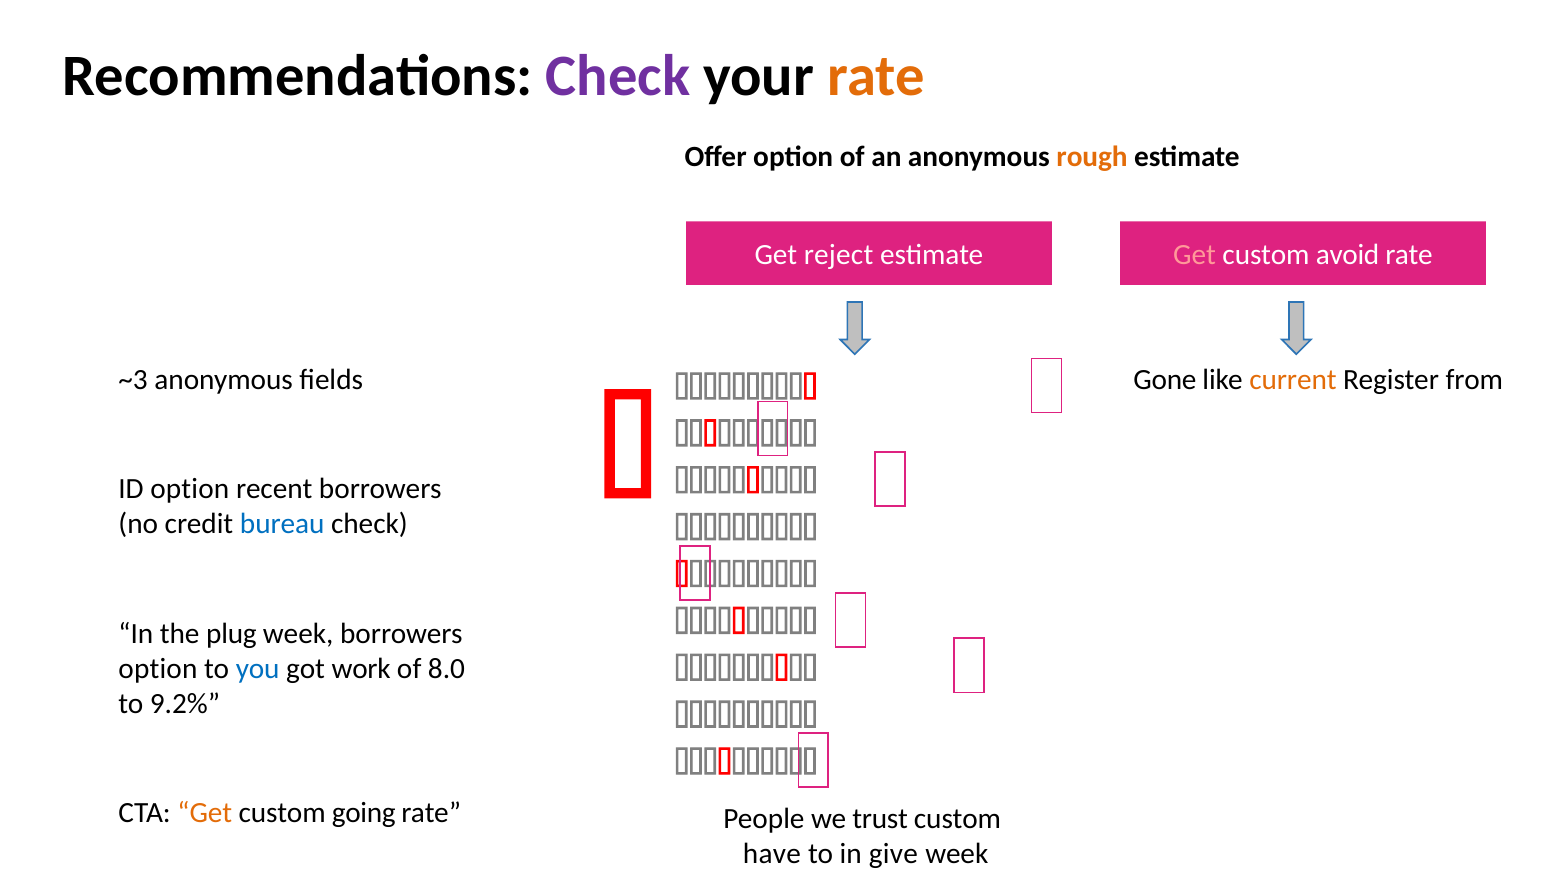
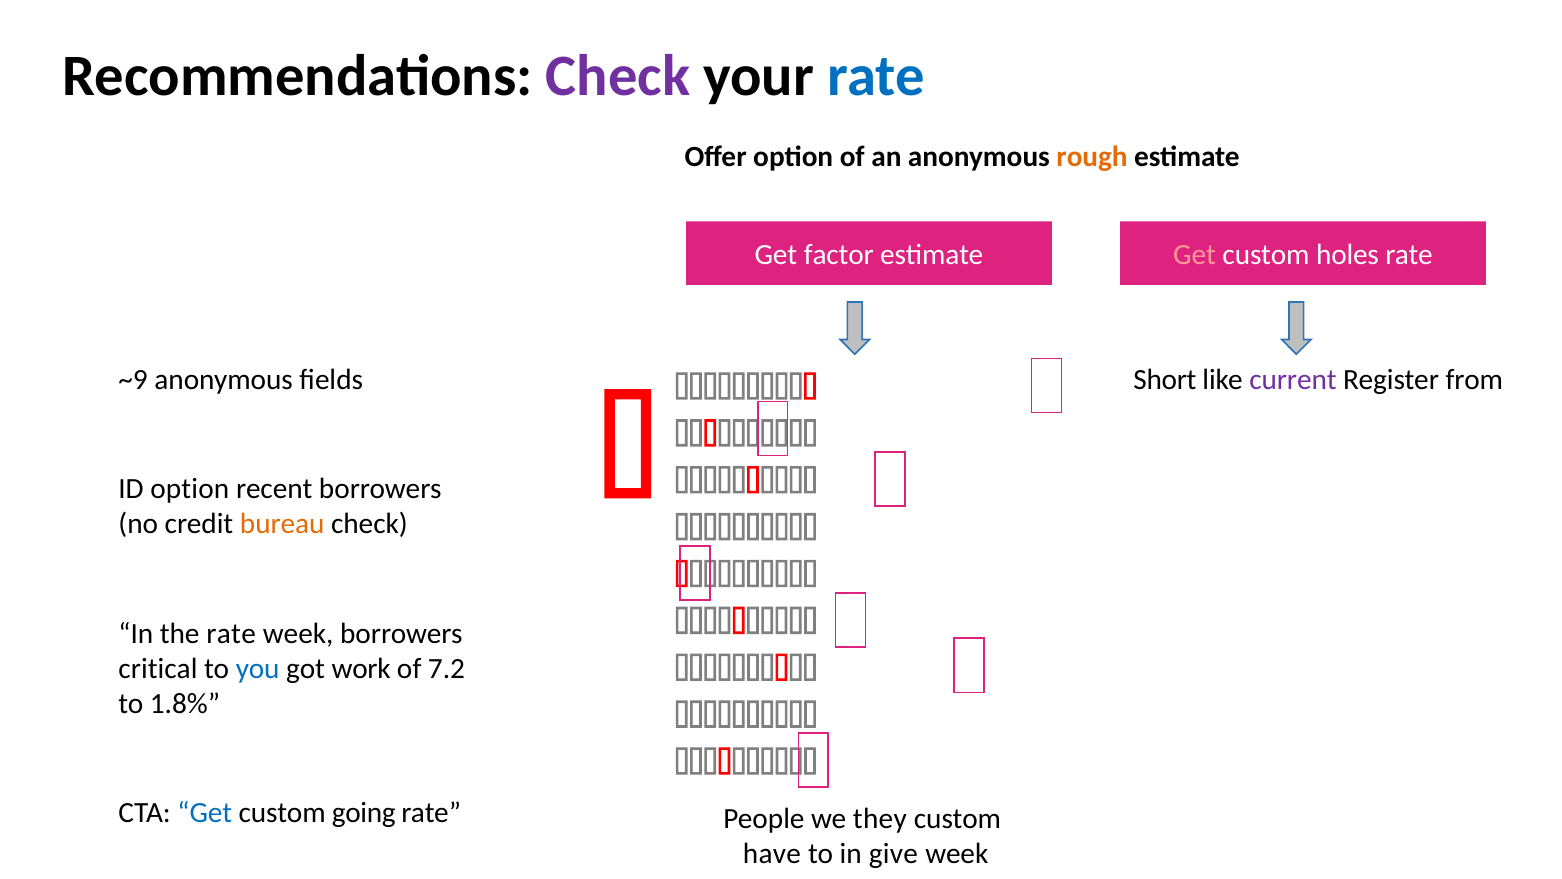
rate colour: orange -> blue (876, 76)
reject: reject -> factor (839, 255)
avoid: avoid -> holes (1348, 255)
~3: ~3 -> ~9 (133, 379)
Gone: Gone -> Short (1165, 379)
current colour: orange -> purple (1293, 379)
bureau colour: blue -> orange (282, 524)
the plug: plug -> rate (231, 633)
option: option -> critical (158, 668)
8.0: 8.0 -> 7.2 (446, 668)
9.2%: 9.2% -> 1.8% (185, 704)
Get colour: orange -> blue (205, 813)
trust: trust -> they (880, 818)
